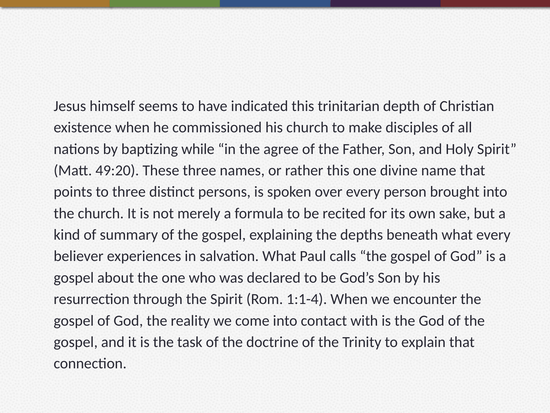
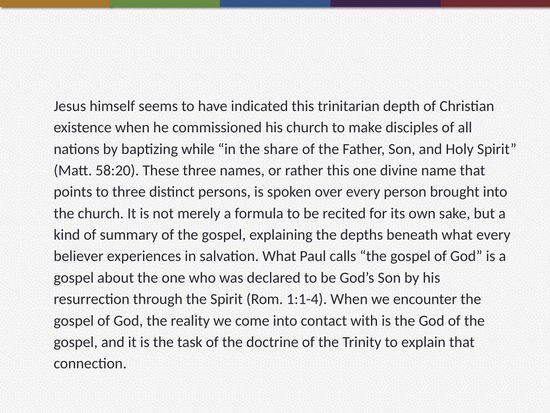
agree: agree -> share (281, 149)
49:20: 49:20 -> 58:20 (117, 170)
